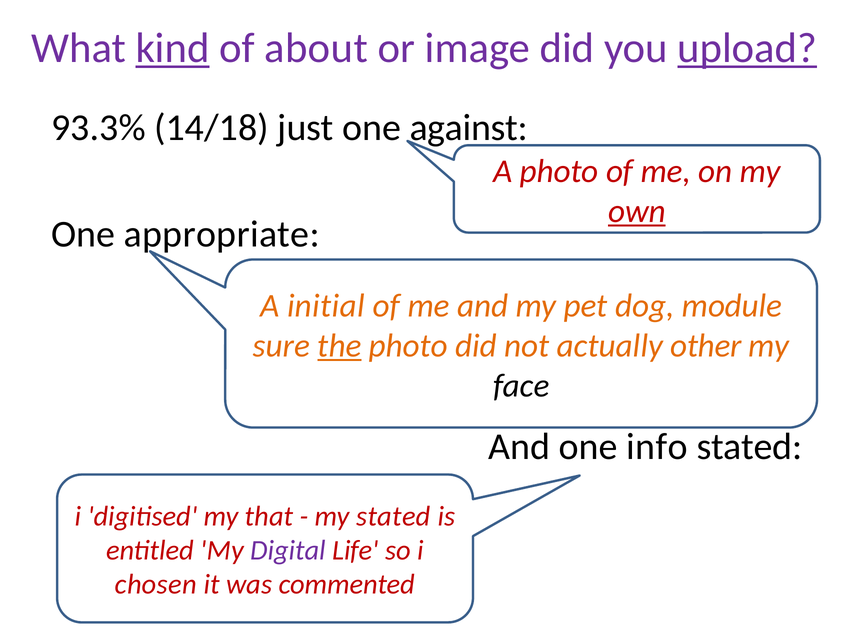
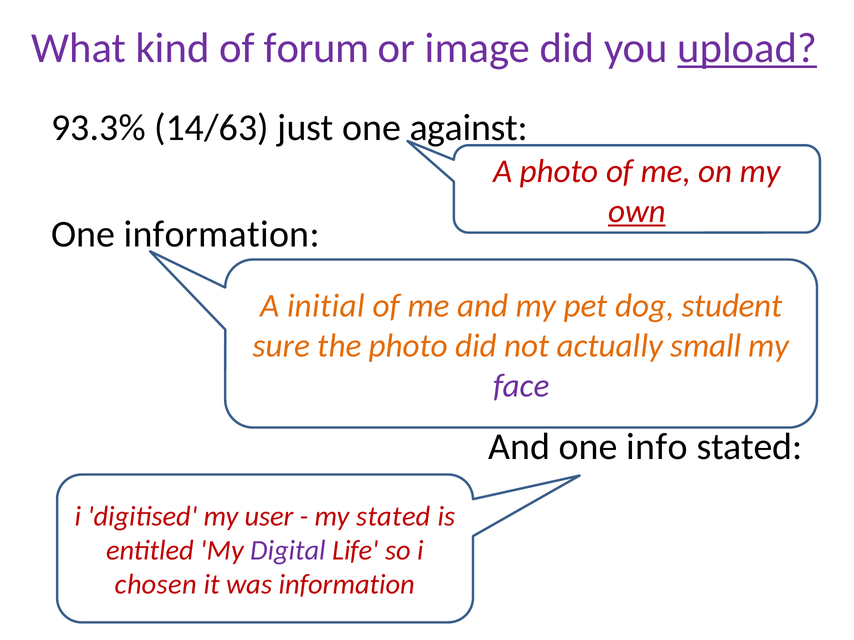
kind underline: present -> none (173, 48)
about: about -> forum (317, 48)
14/18: 14/18 -> 14/63 (212, 128)
One appropriate: appropriate -> information (222, 234)
module: module -> student (732, 306)
the underline: present -> none (339, 346)
other: other -> small (706, 346)
face colour: black -> purple (521, 386)
that: that -> user (269, 517)
was commented: commented -> information (347, 585)
